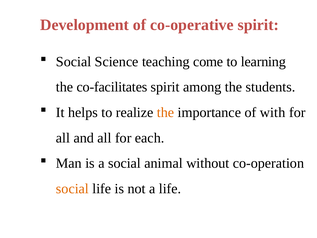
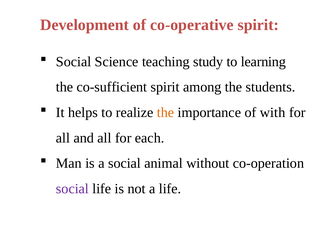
come: come -> study (208, 62)
co-facilitates: co-facilitates -> co-sufficient (112, 87)
social colour: orange -> purple (72, 188)
